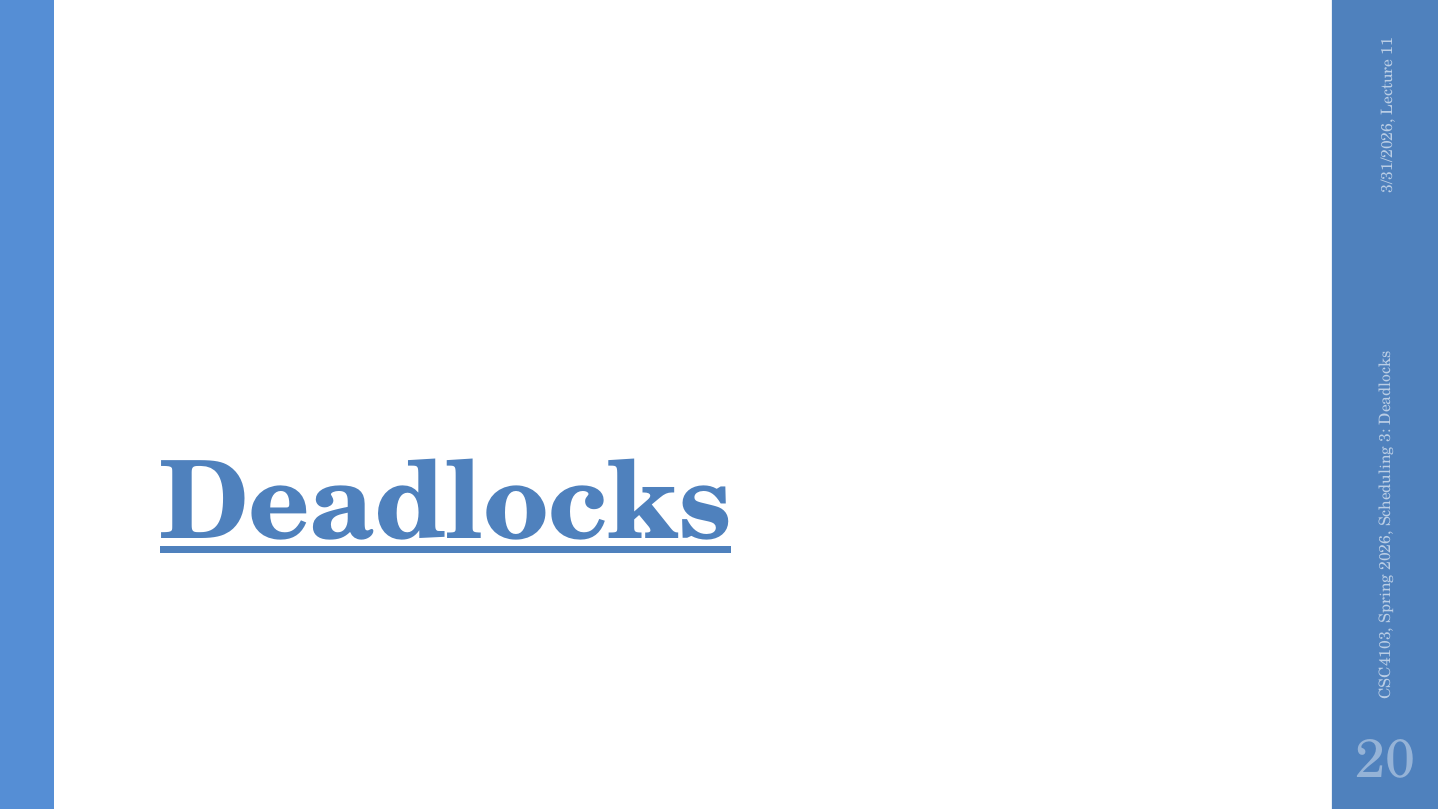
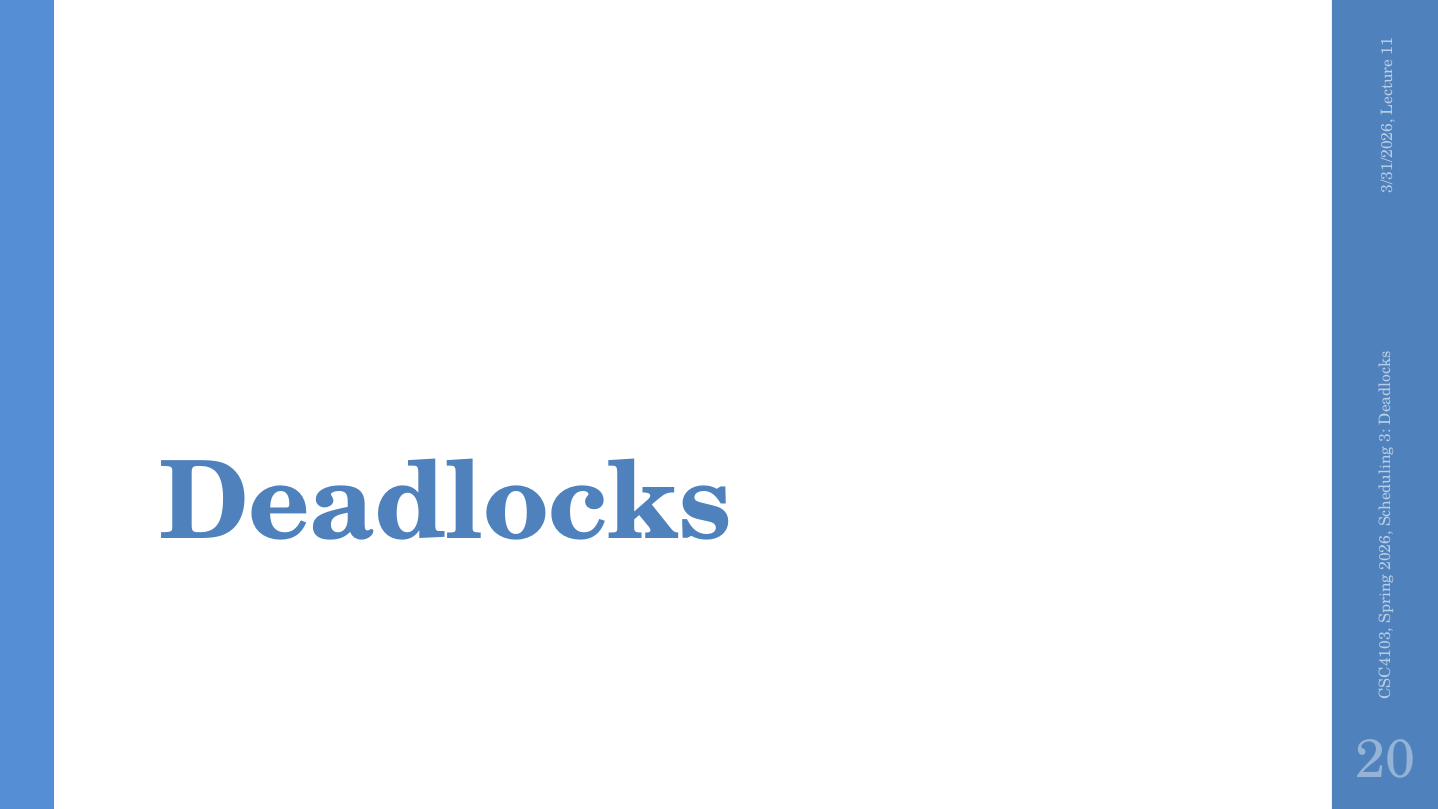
Deadlocks underline: present -> none (446, 503)
